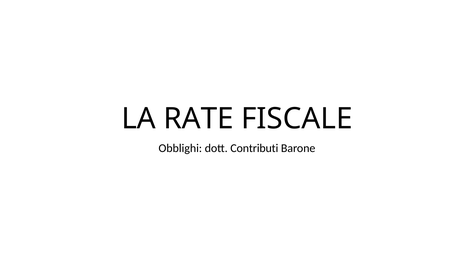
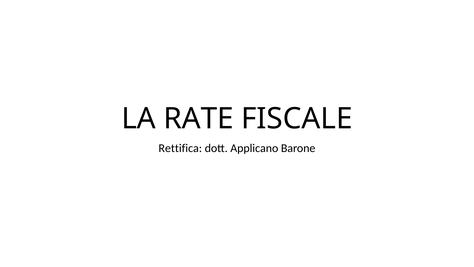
Obblighi: Obblighi -> Rettifica (180, 148)
Contributi: Contributi -> Applicano (254, 148)
